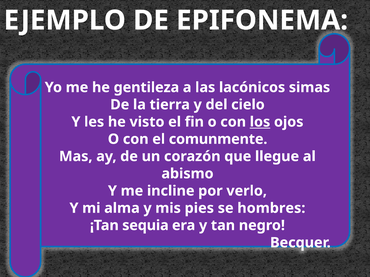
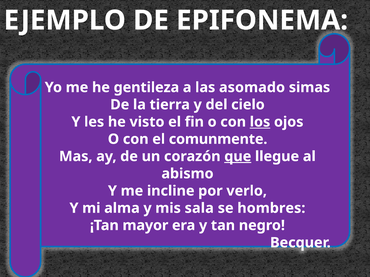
lacónicos: lacónicos -> asomado (252, 88)
que underline: none -> present (238, 157)
pies: pies -> sala (199, 208)
sequia: sequia -> mayor (145, 226)
